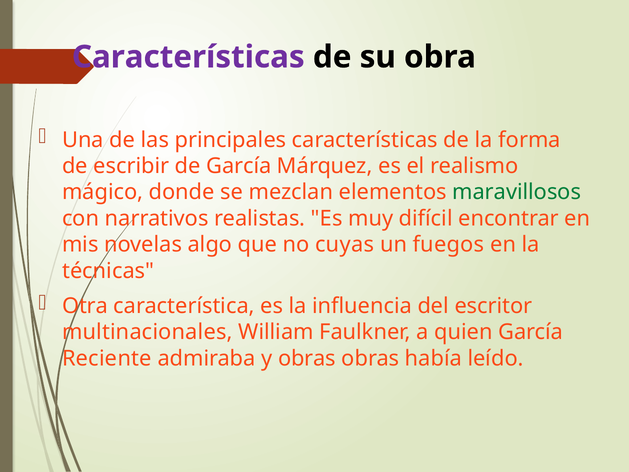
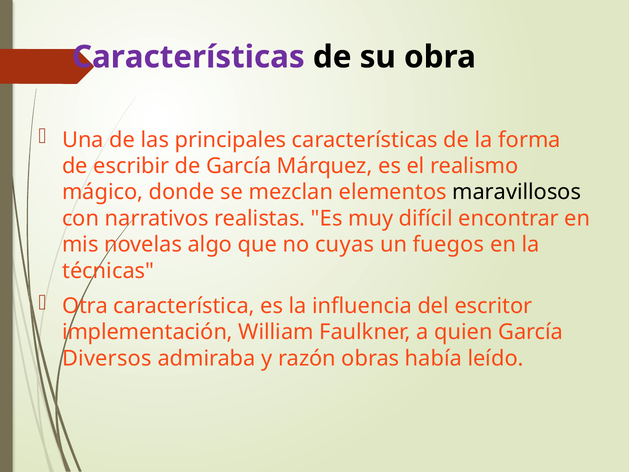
maravillosos colour: green -> black (517, 192)
multinacionales: multinacionales -> implementación (147, 332)
Reciente: Reciente -> Diversos (107, 358)
y obras: obras -> razón (307, 358)
